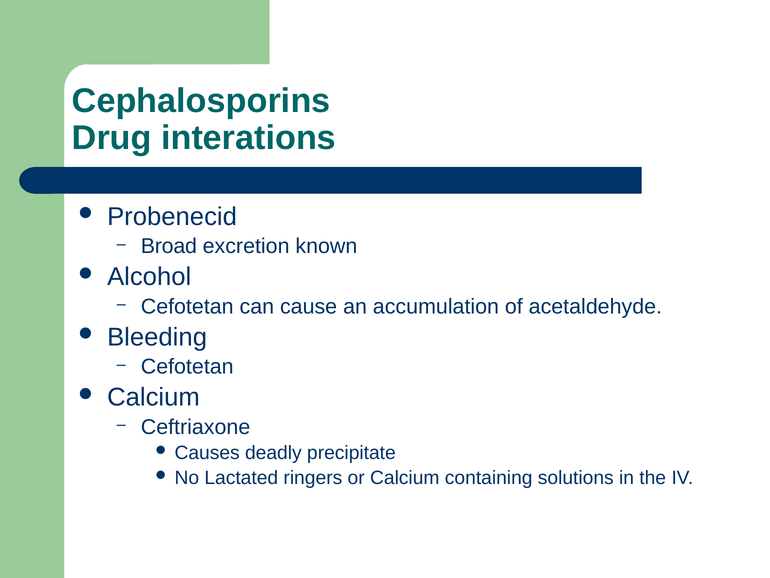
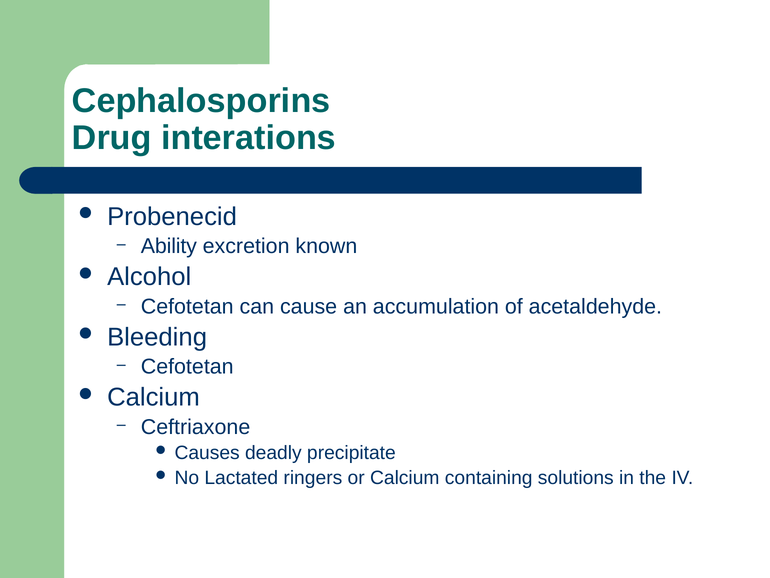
Broad: Broad -> Ability (169, 246)
